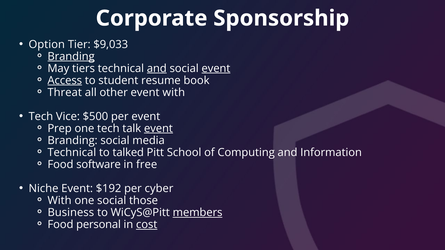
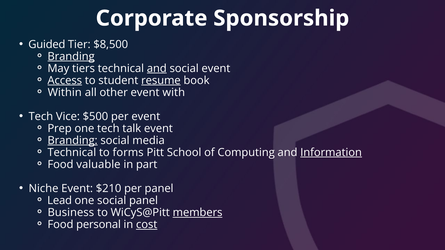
Option: Option -> Guided (47, 44)
$9,033: $9,033 -> $8,500 (111, 44)
event underline: present -> none (216, 68)
resume underline: none -> present (161, 80)
Threat: Threat -> Within (65, 92)
event underline: present -> none (158, 129)
Branding underline: none -> present (73, 141)
talked: talked -> forms (128, 153)
Information underline: none -> present (331, 153)
software: software -> valuable (98, 165)
free: free -> part (147, 165)
$192: $192 -> $210 (109, 189)
per cyber: cyber -> panel (159, 189)
With: With -> Lead (60, 201)
social those: those -> panel (144, 201)
